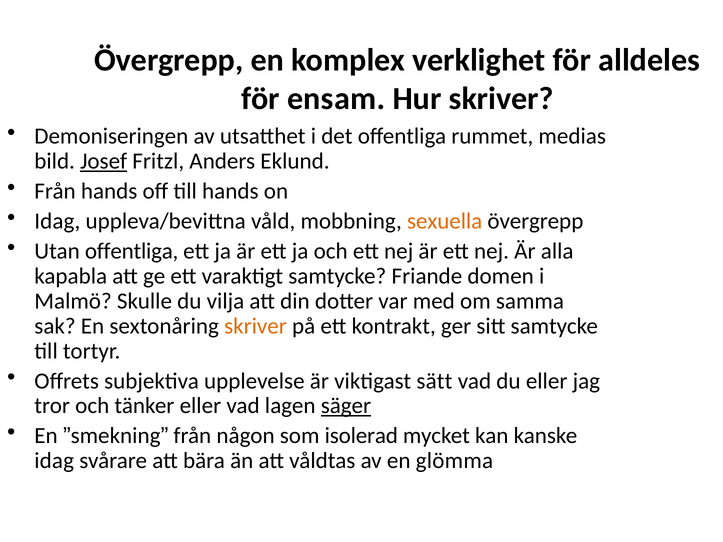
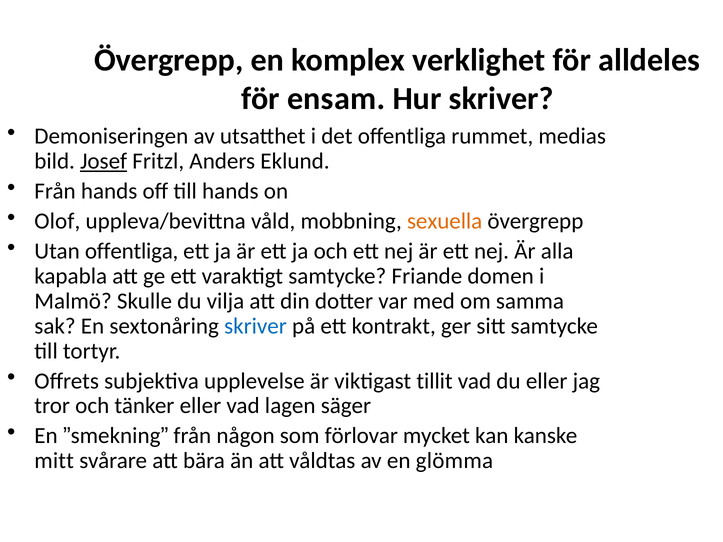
Idag: Idag -> Olof (57, 221)
skriver colour: orange -> blue (256, 326)
sätt: sätt -> tillit (435, 381)
säger underline: present -> none (346, 406)
isolerad: isolerad -> förlovar (361, 436)
idag: idag -> mitt (54, 461)
